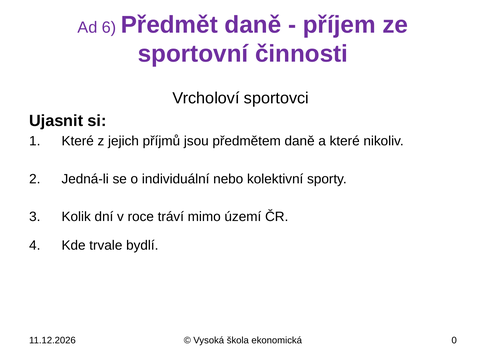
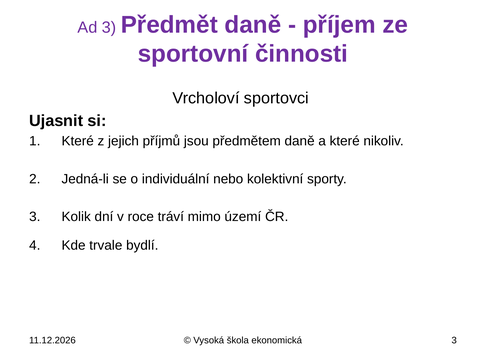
Ad 6: 6 -> 3 (109, 27)
0: 0 -> 3 (454, 341)
